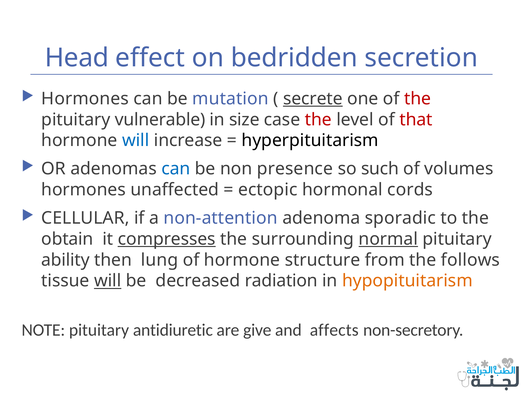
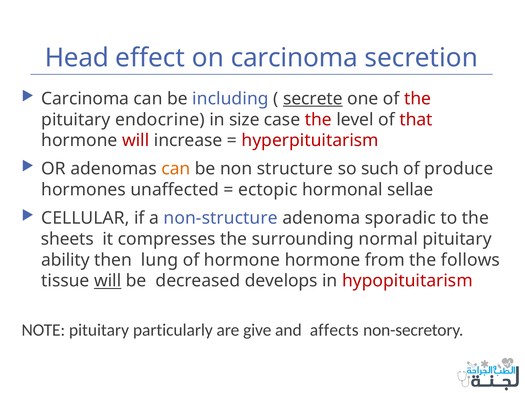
on bedridden: bedridden -> carcinoma (294, 58)
Hormones: Hormones -> Carcinoma (85, 99)
mutation: mutation -> including (230, 99)
vulnerable: vulnerable -> endocrine (160, 120)
will colour: blue -> red (136, 141)
hyperpituitarism colour: black -> red (310, 141)
can colour: blue -> orange (176, 169)
presence: presence -> structure (295, 169)
volumes: volumes -> produce (459, 169)
cords: cords -> sellae (410, 190)
non-attention: non-attention -> non-structure (221, 218)
obtain: obtain -> sheets (67, 239)
compresses underline: present -> none (167, 239)
normal underline: present -> none (388, 239)
hormone structure: structure -> hormone (323, 260)
radiation: radiation -> develops (281, 281)
hypopituitarism colour: orange -> red (407, 281)
antidiuretic: antidiuretic -> particularly (173, 331)
